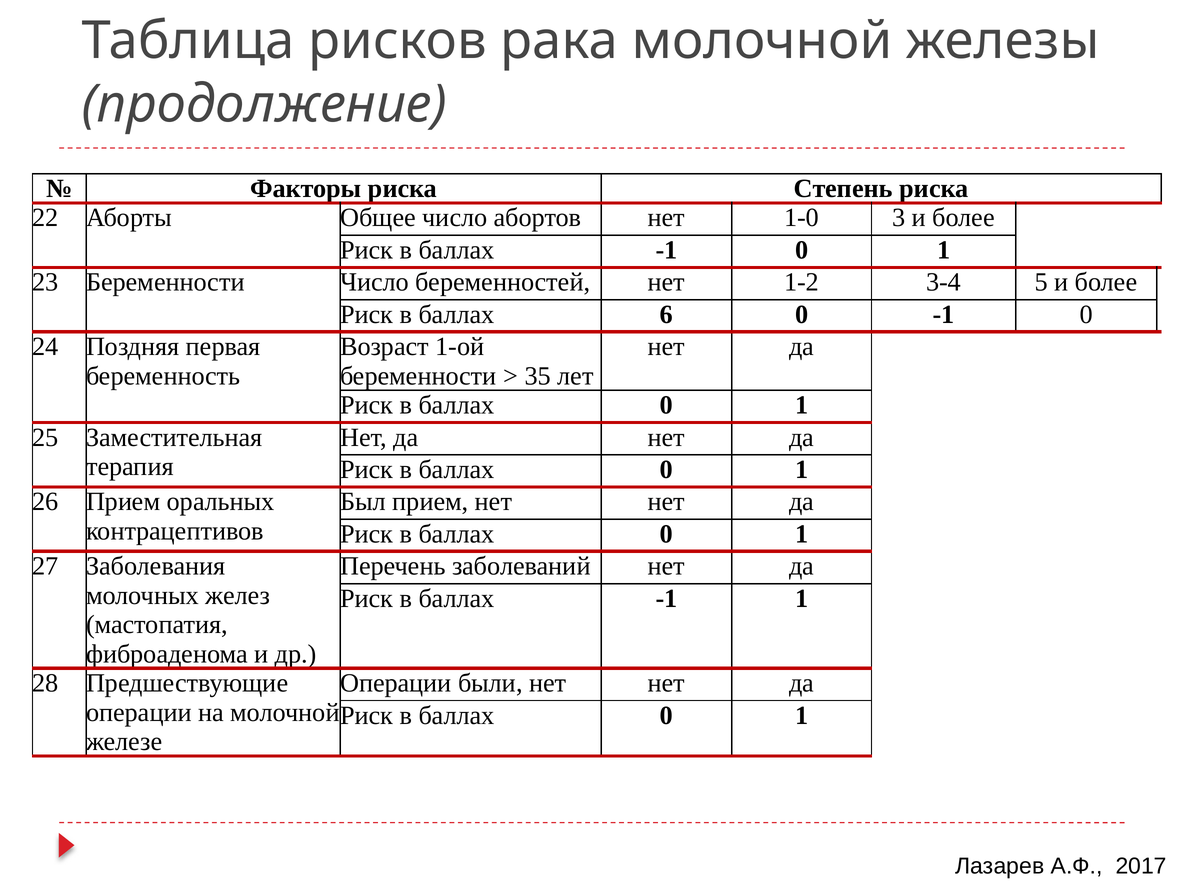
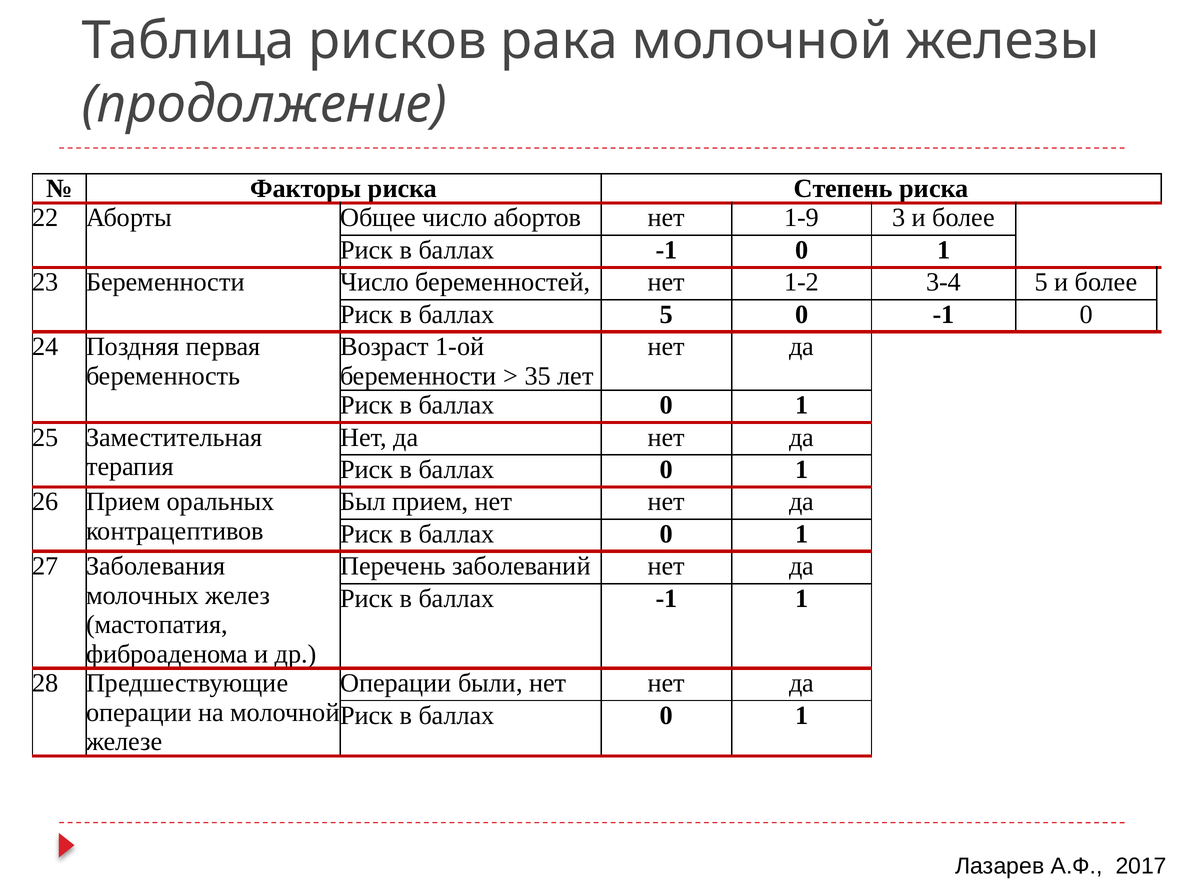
1-0: 1-0 -> 1-9 (802, 218)
баллах 6: 6 -> 5 (667, 314)
